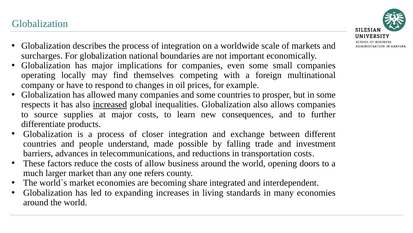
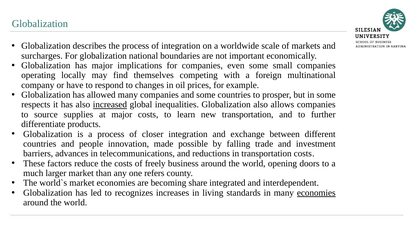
new consequences: consequences -> transportation (248, 114)
understand: understand -> innovation (129, 143)
allow: allow -> freely (155, 163)
expanding: expanding -> recognizes (134, 192)
economies underline: none -> present (316, 192)
